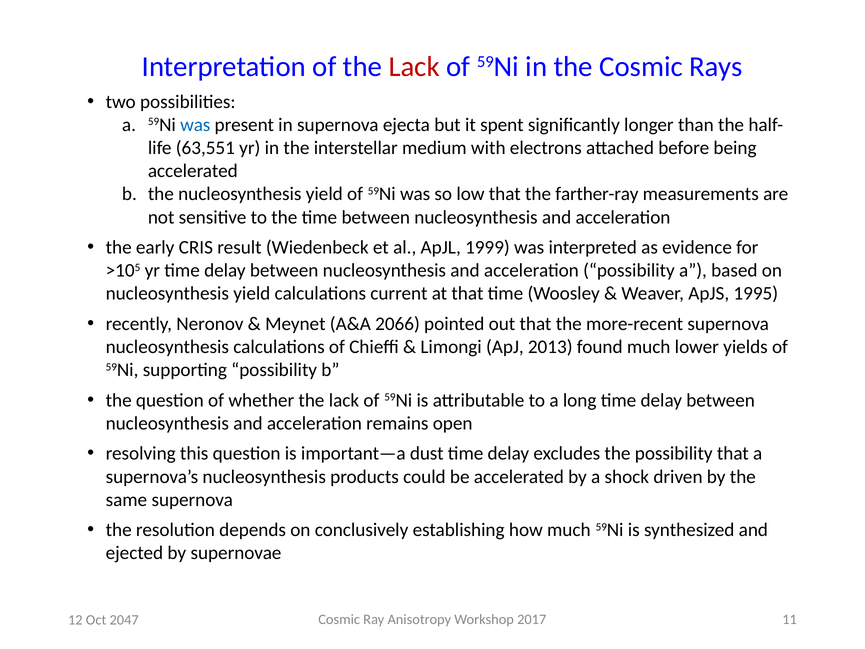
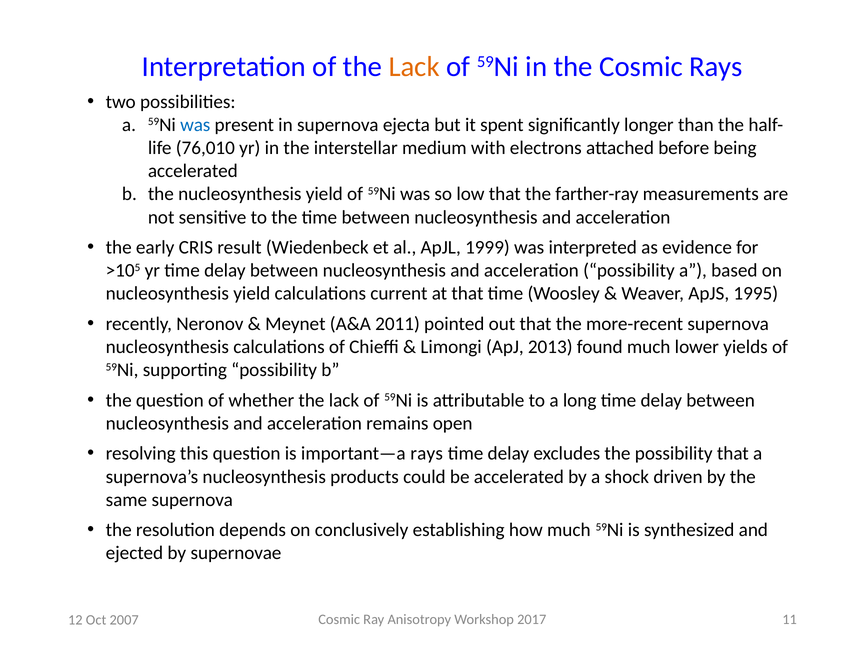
Lack colour: red -> orange (414, 66)
63,551: 63,551 -> 76,010 (205, 148)
2066: 2066 -> 2011 (398, 324)
important—a dust: dust -> rays (427, 453)
2047: 2047 -> 2007 (124, 620)
